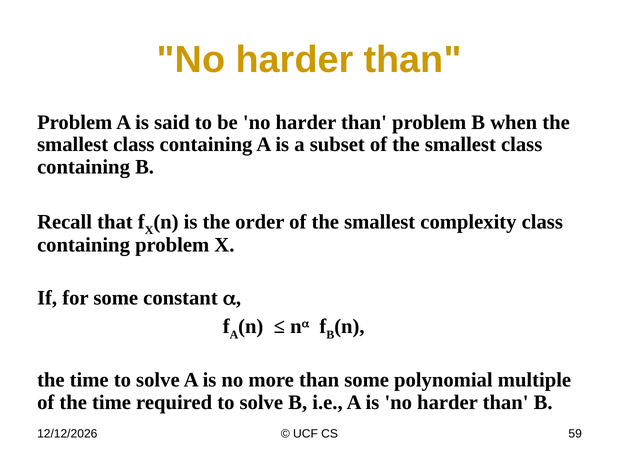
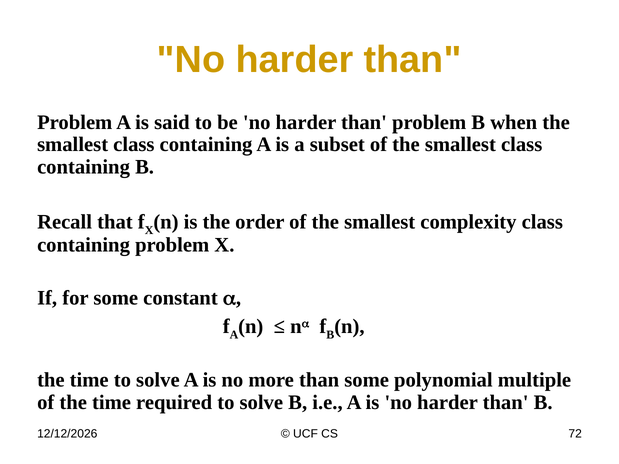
59: 59 -> 72 (575, 434)
